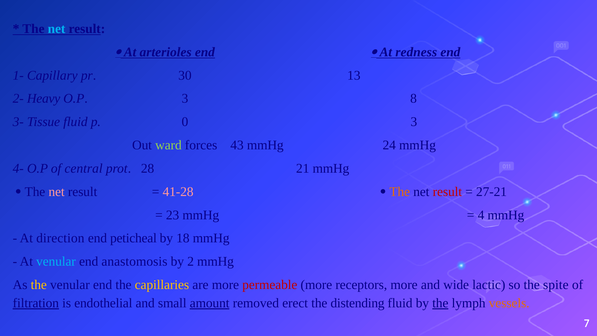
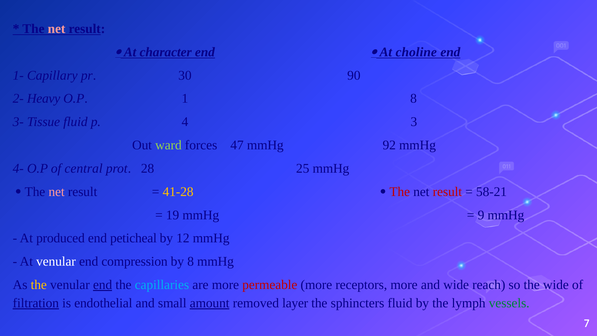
net colour: light blue -> pink (57, 29)
arterioles: arterioles -> character (166, 52)
redness: redness -> choline (416, 52)
13: 13 -> 90 (354, 75)
O.P 3: 3 -> 1 (185, 99)
0: 0 -> 4 (185, 122)
43: 43 -> 47 (237, 145)
24: 24 -> 92 (389, 145)
21: 21 -> 25 (303, 168)
41-28 colour: pink -> yellow (178, 192)
The colour: orange -> red (400, 192)
27-21: 27-21 -> 58-21 (491, 192)
23: 23 -> 19 (173, 215)
4: 4 -> 9 (481, 215)
direction: direction -> produced (60, 238)
18: 18 -> 12 (183, 238)
venular colour: light blue -> white (56, 261)
anastomosis: anastomosis -> compression (135, 261)
by 2: 2 -> 8 (191, 261)
end underline: none -> present (103, 285)
capillaries colour: yellow -> light blue (162, 285)
lactic: lactic -> reach (489, 285)
the spite: spite -> wide (556, 285)
erect: erect -> layer (295, 303)
distending: distending -> sphincters (357, 303)
the underline: present -> none (440, 303)
vessels colour: orange -> green (509, 303)
